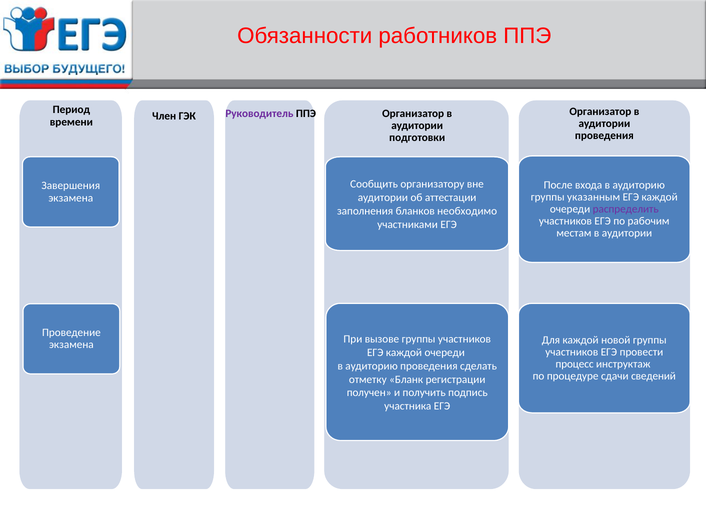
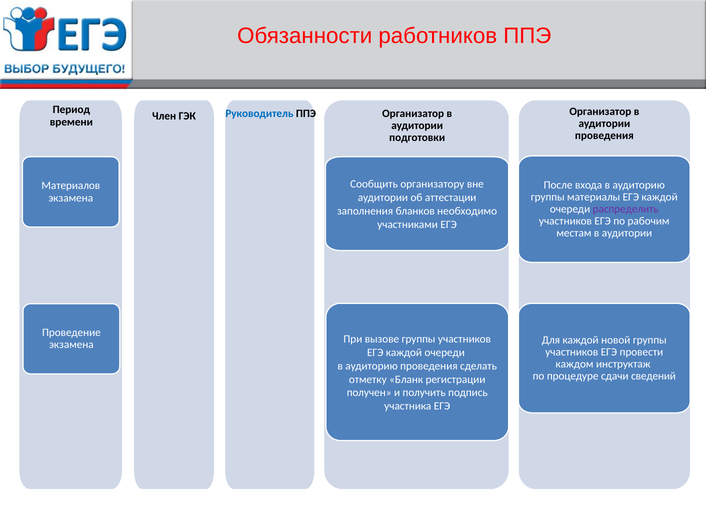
Руководитель colour: purple -> blue (259, 114)
Завершения: Завершения -> Материалов (71, 186)
указанным: указанным -> материалы (594, 197)
процесс: процесс -> каждом (575, 364)
